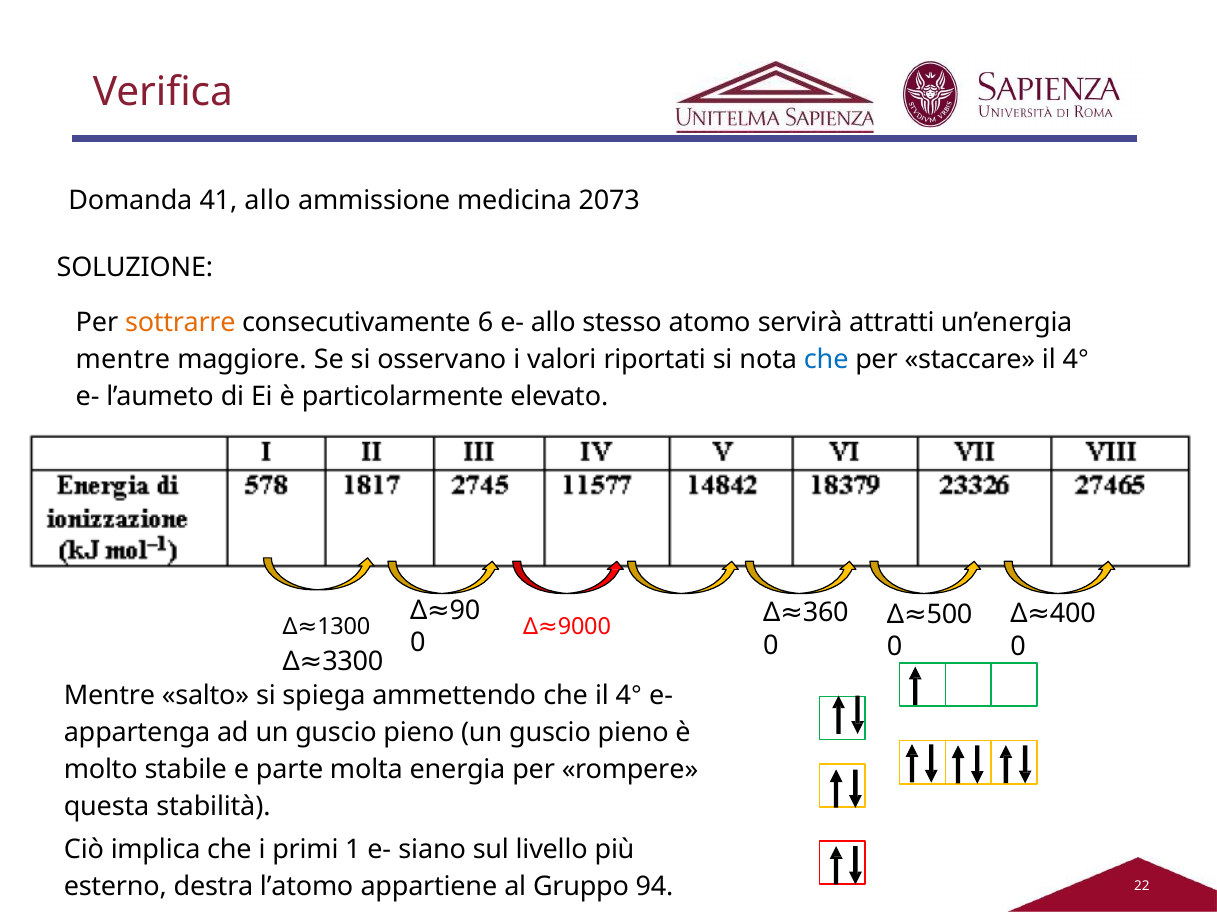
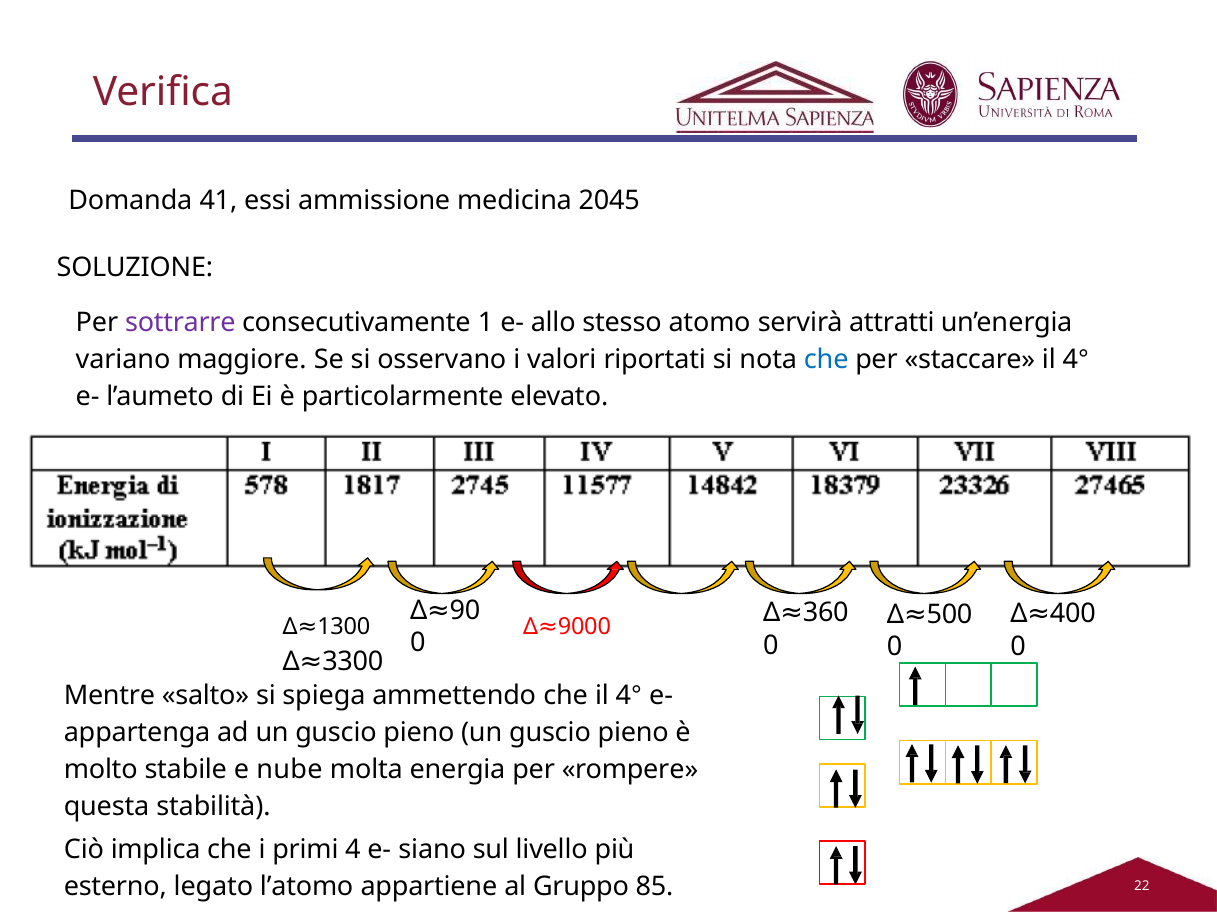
41 allo: allo -> essi (268, 201)
2073: 2073 -> 2045 (609, 201)
sottrarre colour: orange -> purple (180, 323)
6: 6 -> 1 (486, 323)
mentre: mentre -> variano (123, 360)
parte: parte -> nube (289, 770)
primi 1: 1 -> 4 (353, 851)
destra: destra -> legato (213, 888)
94: 94 -> 85 (654, 888)
